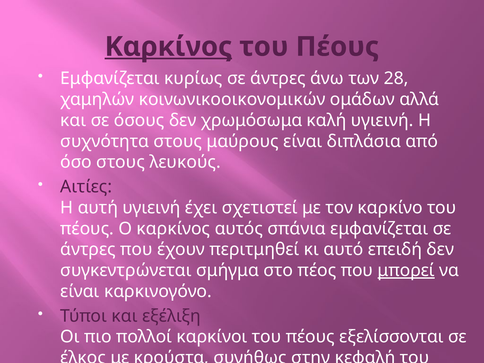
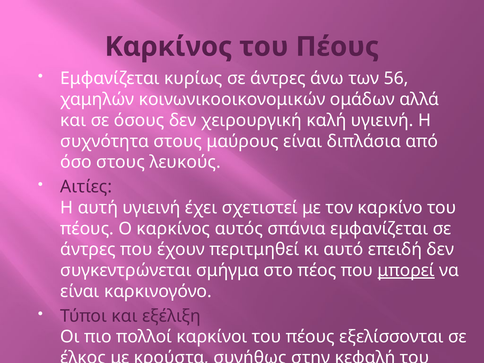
Καρκίνος underline: present -> none (168, 47)
28: 28 -> 56 (396, 78)
χρωμόσωμα: χρωμόσωμα -> χειρουργική (252, 120)
